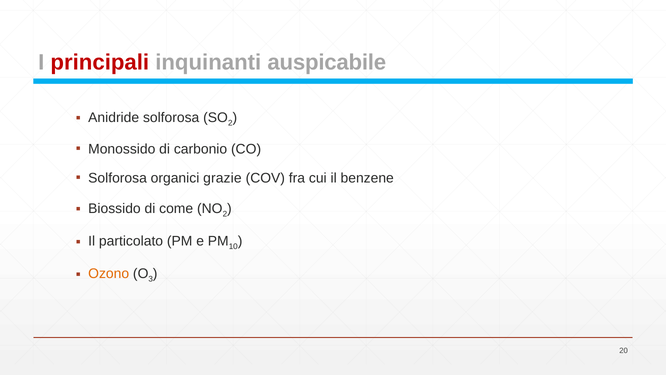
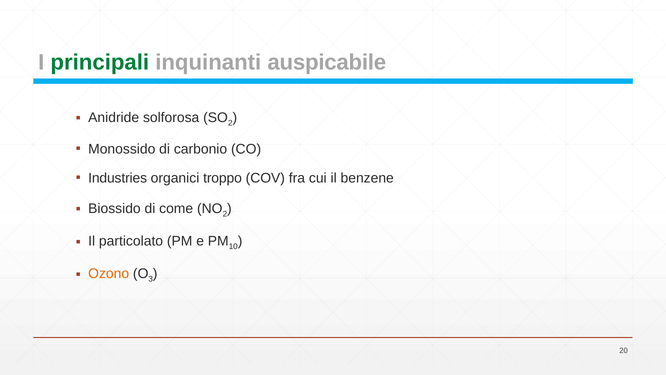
principali colour: red -> green (100, 62)
Solforosa: Solforosa -> Industries (118, 178)
grazie: grazie -> troppo (223, 178)
